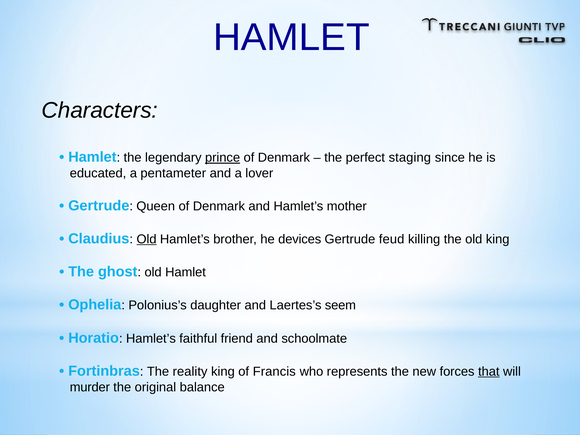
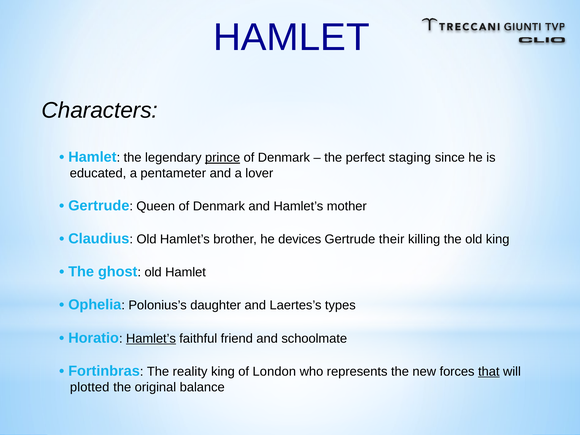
Old underline: present -> none (147, 239)
feud: feud -> their (392, 239)
seem: seem -> types (340, 305)
Hamlet’s underline: none -> present (151, 338)
Francis: Francis -> London (274, 371)
murder: murder -> plotted (90, 387)
